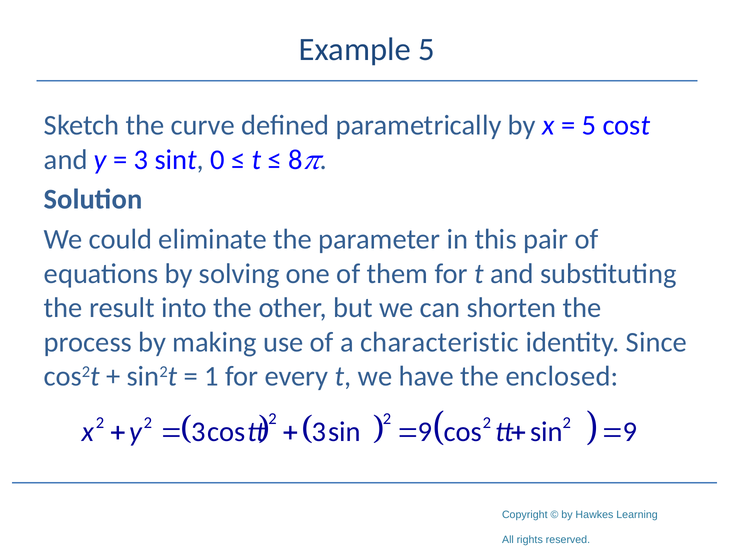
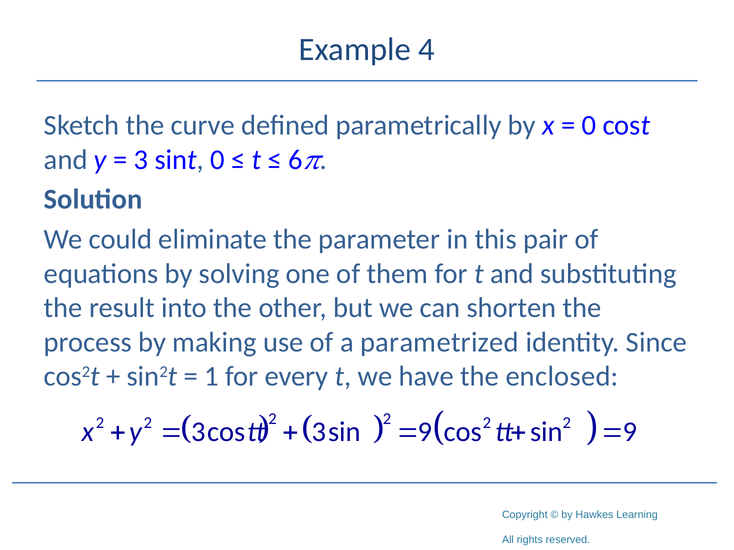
Example 5: 5 -> 4 (427, 49)
5: 5 -> 0 (589, 126)
8: 8 -> 6 (296, 160)
characteristic: characteristic -> parametrized (439, 343)
